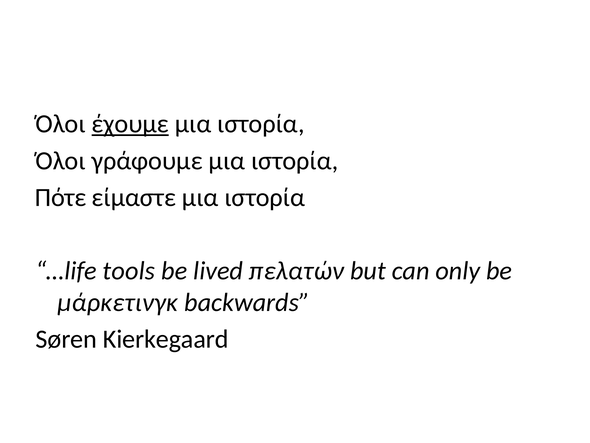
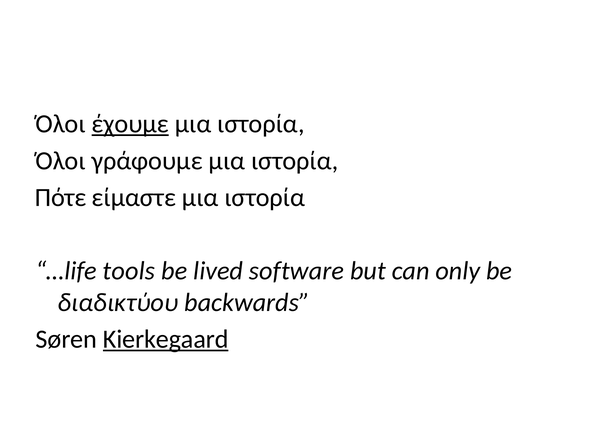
πελατών: πελατών -> software (296, 271)
μάρκετινγκ: μάρκετινγκ -> διαδικτύου (118, 302)
Kierkegaard underline: none -> present (166, 339)
